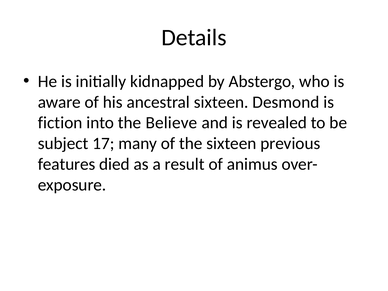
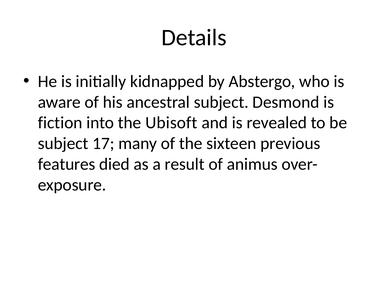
ancestral sixteen: sixteen -> subject (221, 102)
Believe: Believe -> Ubisoft (171, 123)
